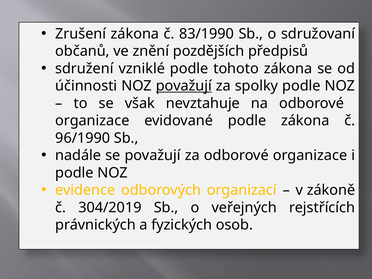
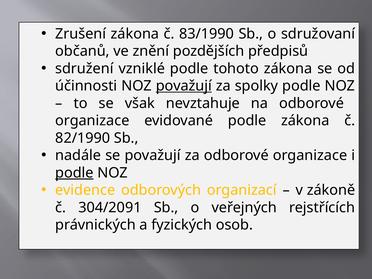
96/1990: 96/1990 -> 82/1990 (83, 138)
podle underline: none -> present (74, 173)
304/2019: 304/2019 -> 304/2091 (110, 208)
